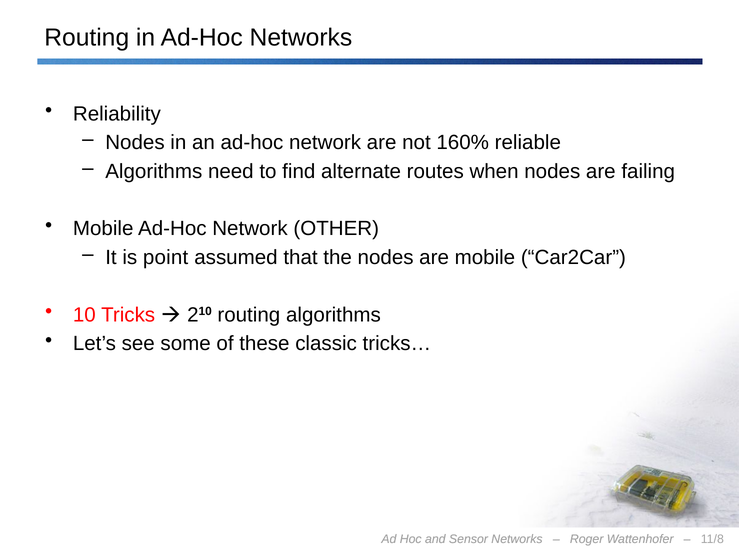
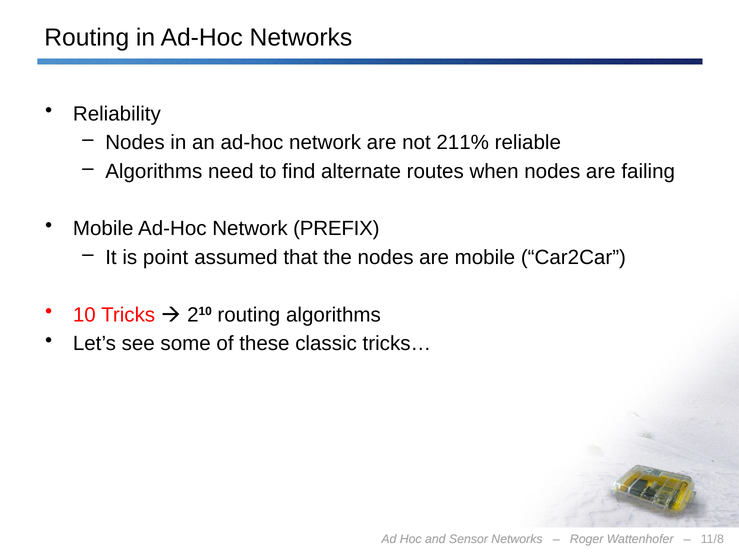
160%: 160% -> 211% (463, 143)
OTHER: OTHER -> PREFIX (336, 229)
